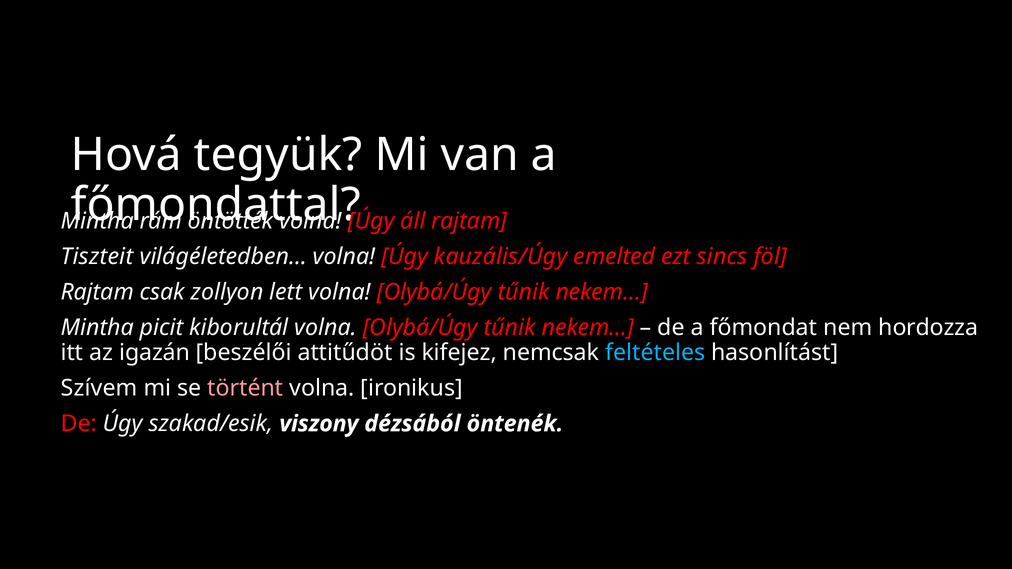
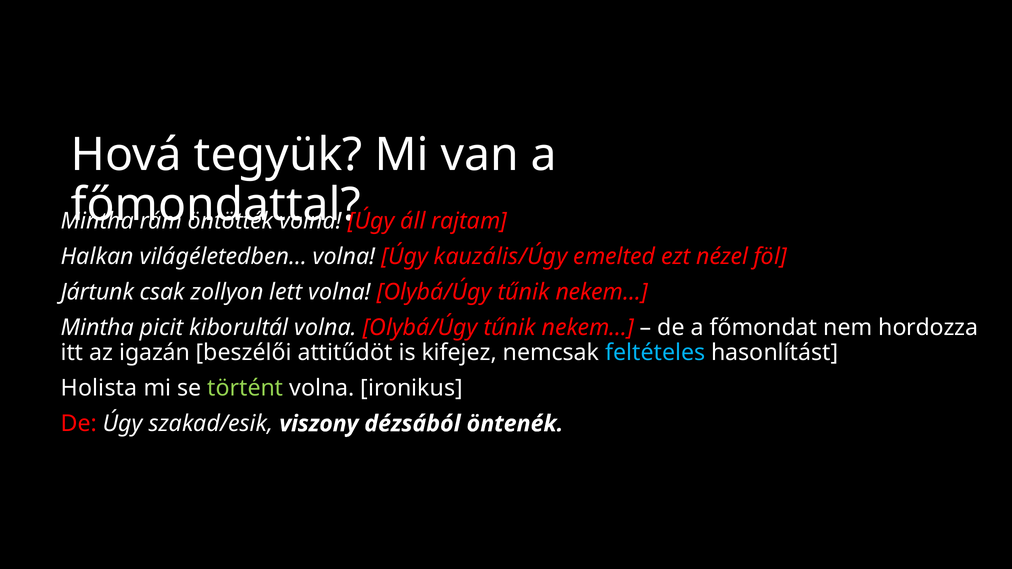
Tiszteit: Tiszteit -> Halkan (97, 257)
sincs: sincs -> nézel (722, 257)
Rajtam: Rajtam -> Jártunk (97, 292)
Szívem: Szívem -> Holista (99, 388)
történt colour: pink -> light green (245, 388)
